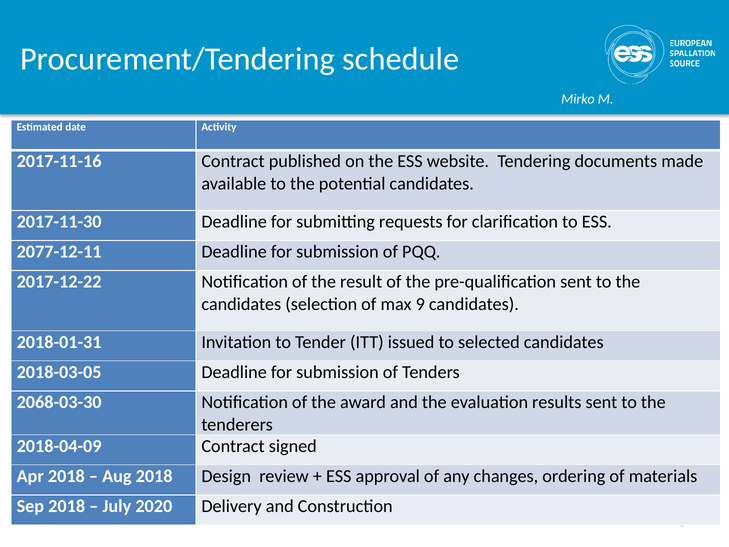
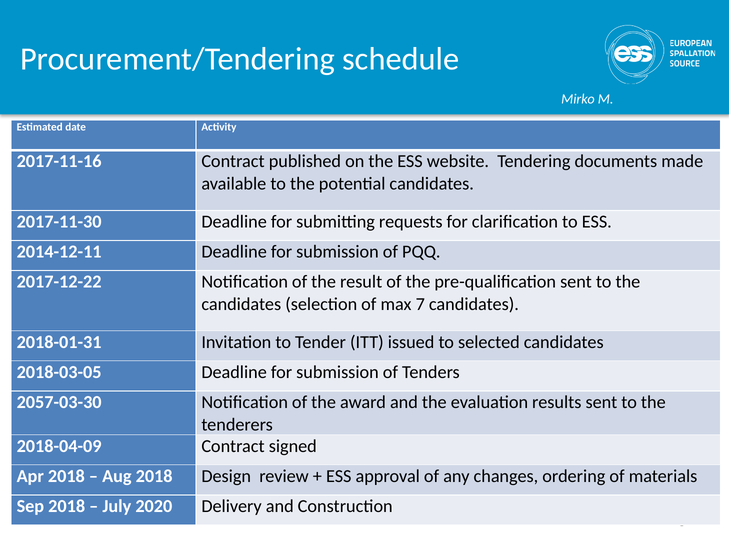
2077-12-11: 2077-12-11 -> 2014-12-11 (59, 252)
9: 9 -> 7 (420, 304)
2068-03-30: 2068-03-30 -> 2057-03-30 (59, 402)
